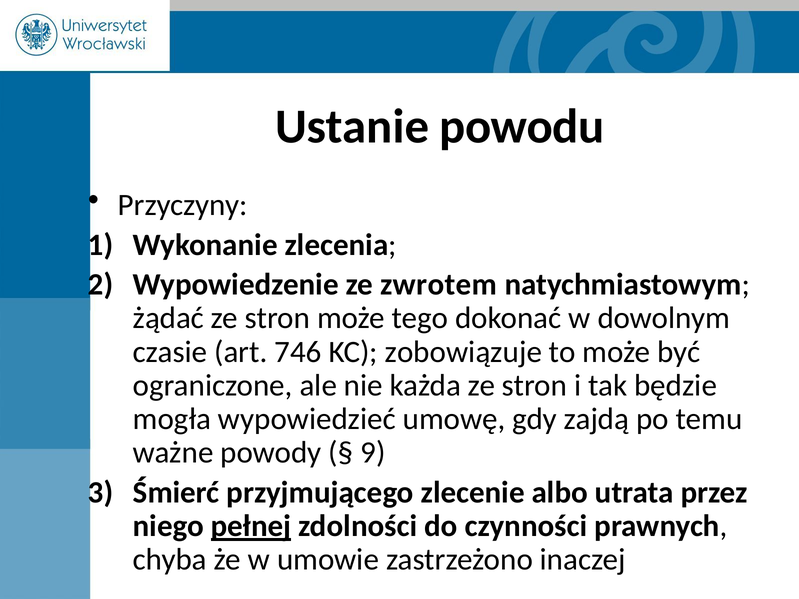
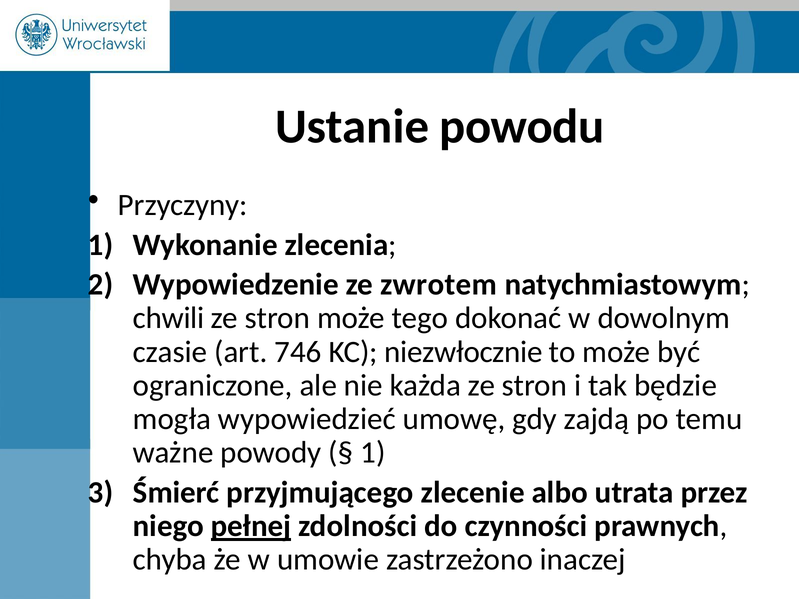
żądać: żądać -> chwili (169, 318)
zobowiązuje: zobowiązuje -> niezwłocznie (464, 352)
9: 9 -> 1 (373, 453)
